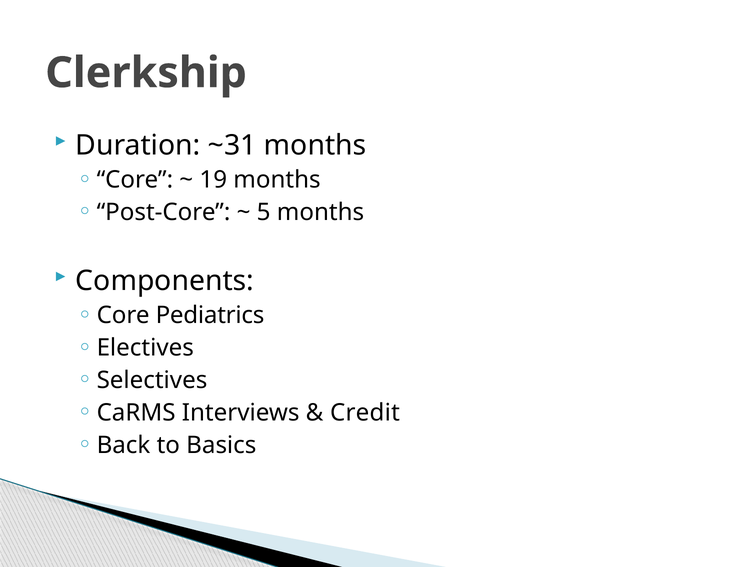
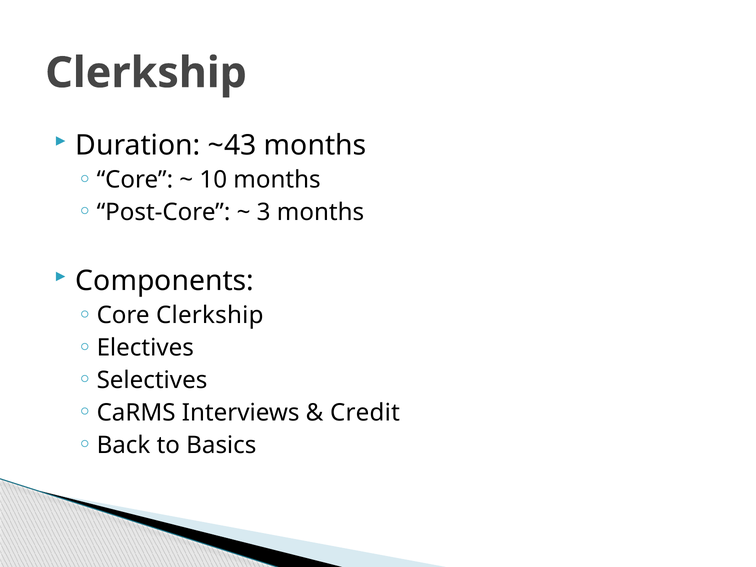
~31: ~31 -> ~43 (232, 145)
19: 19 -> 10 (213, 180)
5: 5 -> 3 (264, 212)
Core Pediatrics: Pediatrics -> Clerkship (210, 315)
